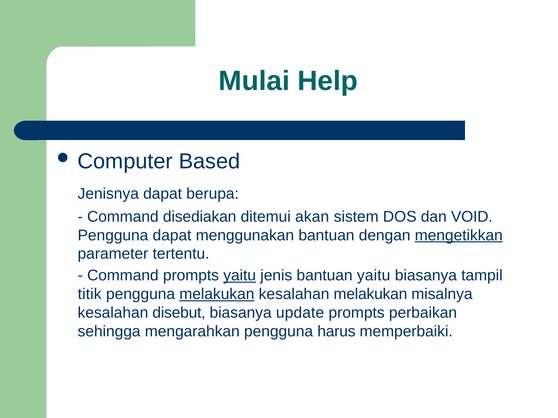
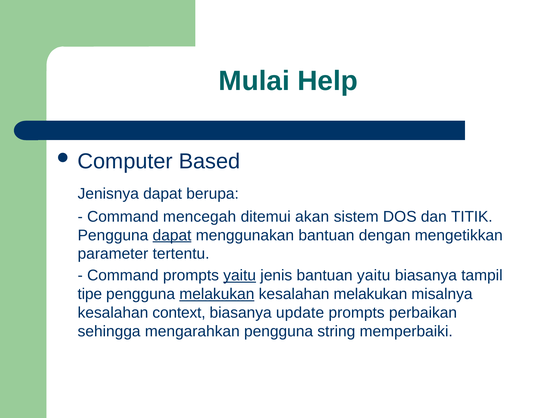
disediakan: disediakan -> mencegah (200, 217)
VOID: VOID -> TITIK (472, 217)
dapat underline: none -> present (172, 236)
mengetikkan underline: present -> none (459, 236)
titik: titik -> tipe (90, 294)
disebut: disebut -> context (179, 313)
harus: harus -> string (336, 332)
